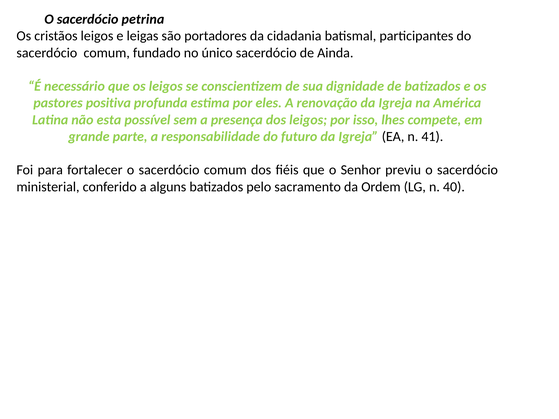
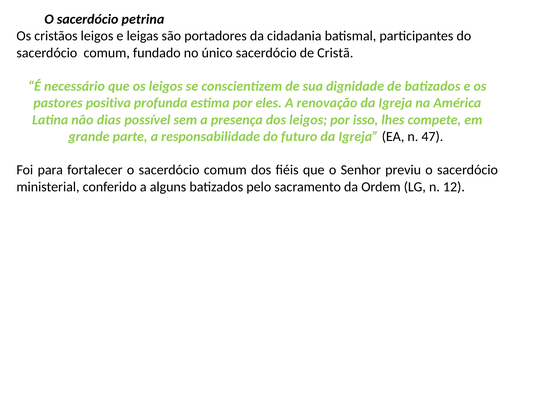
Ainda: Ainda -> Cristã (335, 53)
esta: esta -> dias (109, 120)
41: 41 -> 47 (432, 137)
40: 40 -> 12 (454, 187)
